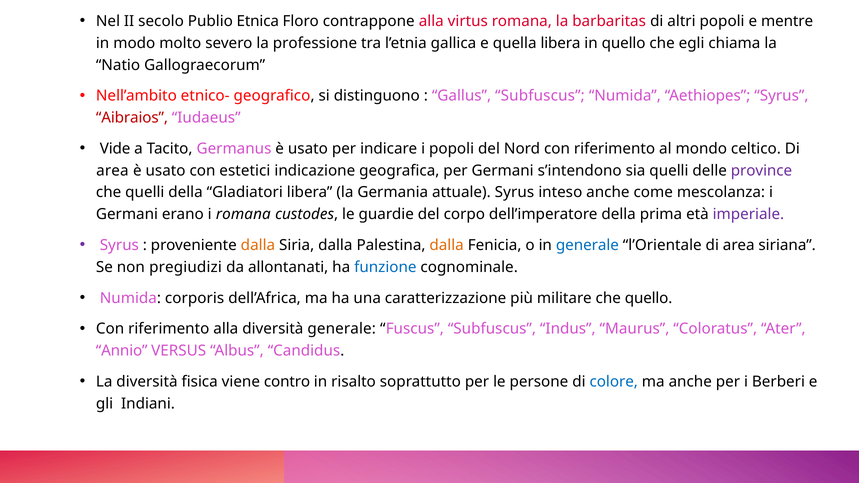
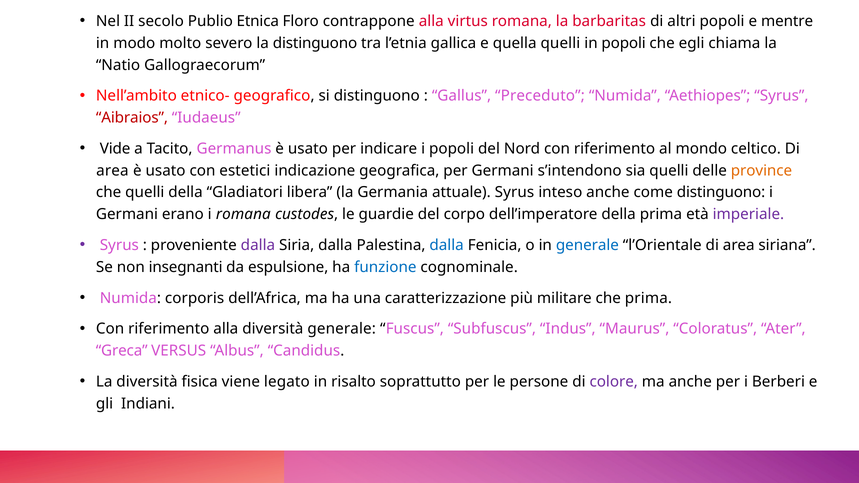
la professione: professione -> distinguono (315, 43)
quella libera: libera -> quelli (560, 43)
in quello: quello -> popoli (624, 43)
Gallus Subfuscus: Subfuscus -> Preceduto (540, 96)
province colour: purple -> orange (761, 171)
come mescolanza: mescolanza -> distinguono (721, 193)
dalla colour: orange -> purple (258, 245)
dalla colour: orange -> blue (447, 245)
pregiudizi: pregiudizi -> insegnanti (186, 267)
allontanati: allontanati -> espulsione (288, 267)
che quello: quello -> prima (648, 298)
Annio: Annio -> Greca (122, 351)
contro: contro -> legato (287, 382)
colore colour: blue -> purple (614, 382)
